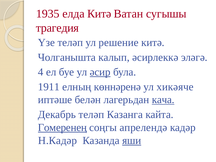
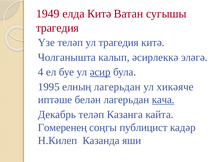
1935: 1935 -> 1949 (48, 14)
ул решение: решение -> трагедия (119, 43)
1911: 1911 -> 1995 (49, 87)
елның көннәренә: көннәренә -> лагерьдан (117, 87)
Гомеренең underline: present -> none (62, 127)
апрелендә: апрелендә -> публицист (144, 127)
Н.Кадәр: Н.Кадәр -> Н.Килеп (58, 140)
яши underline: present -> none (132, 140)
